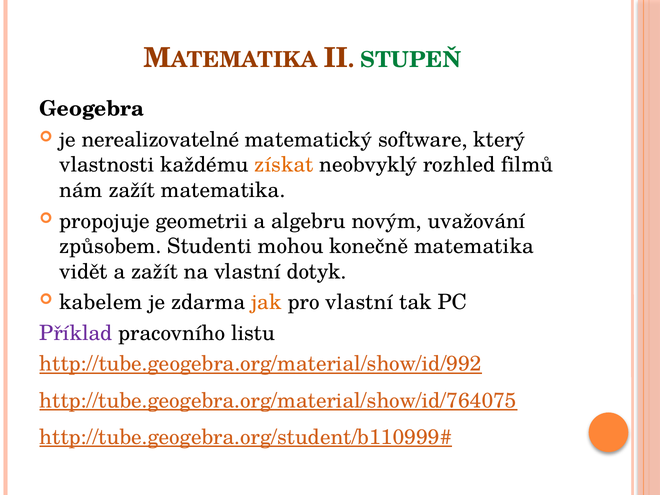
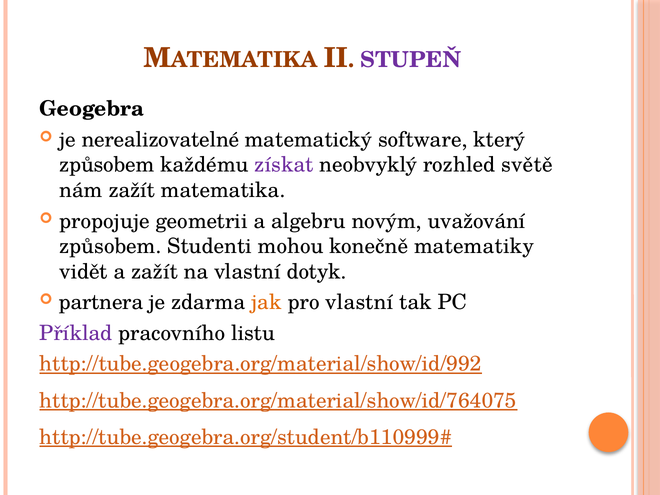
STUPEŇ colour: green -> purple (411, 60)
vlastnosti: vlastnosti -> způsobem (107, 165)
získat colour: orange -> purple (284, 165)
filmů: filmů -> světě (527, 165)
konečně matematika: matematika -> matematiky (474, 246)
kabelem: kabelem -> partnera (101, 302)
